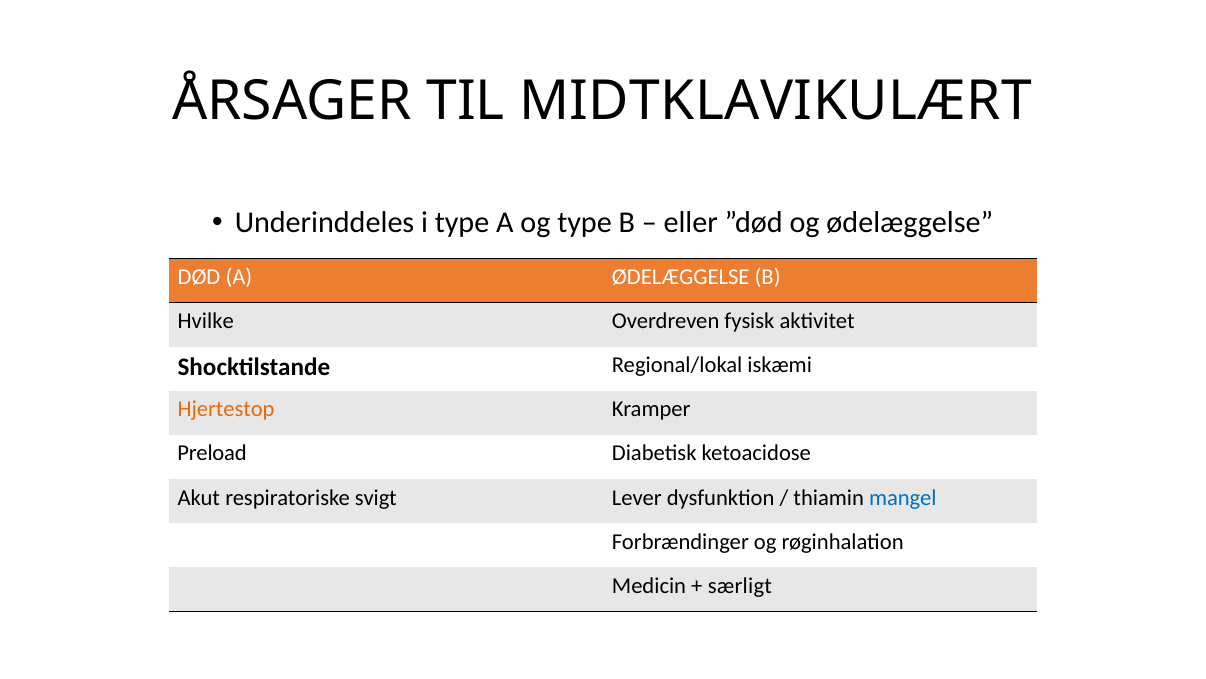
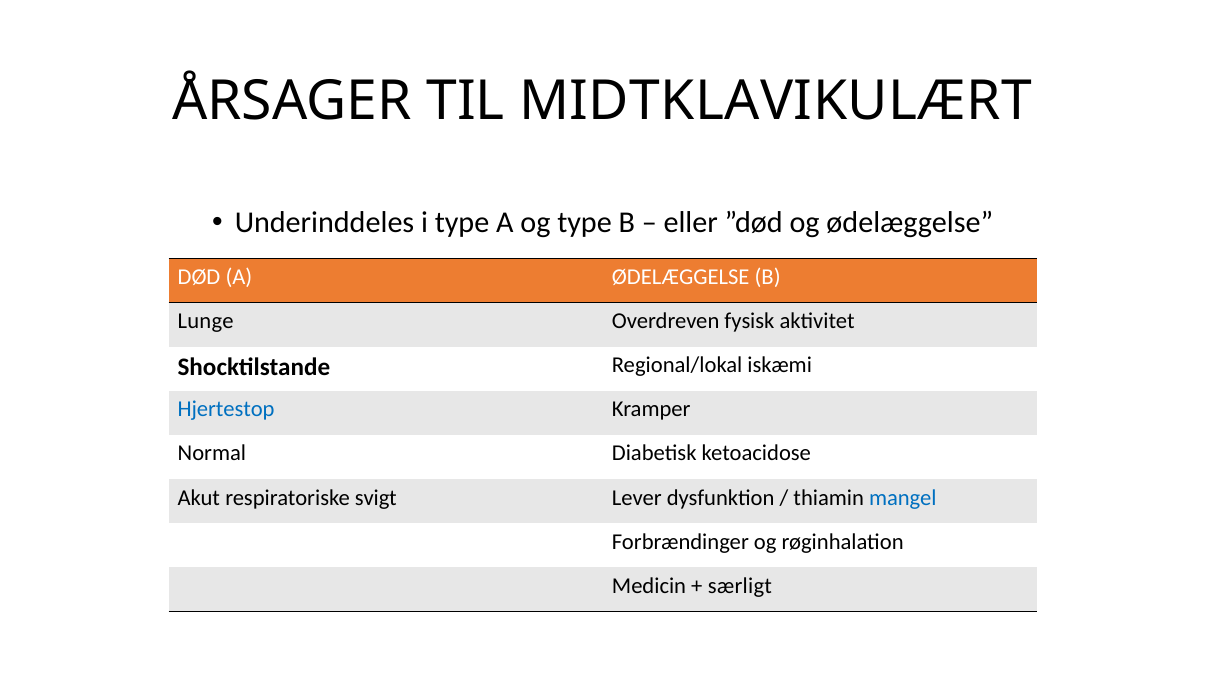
Hvilke: Hvilke -> Lunge (206, 321)
Hjertestop colour: orange -> blue (226, 409)
Preload: Preload -> Normal (212, 453)
